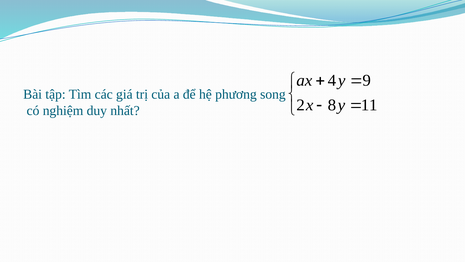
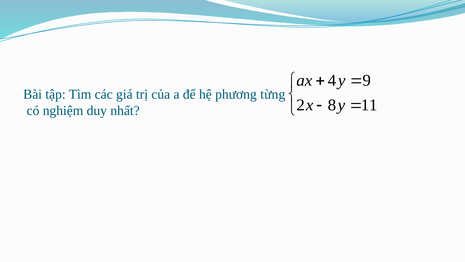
song: song -> từng (273, 94)
